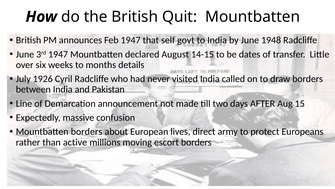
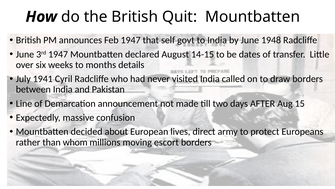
1926: 1926 -> 1941 (43, 79)
Mountbatten borders: borders -> decided (87, 131)
active: active -> whom (75, 142)
